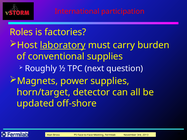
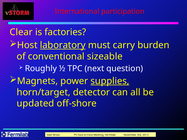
Roles: Roles -> Clear (21, 32)
conventional supplies: supplies -> sizeable (105, 56)
supplies underline: none -> present (110, 81)
